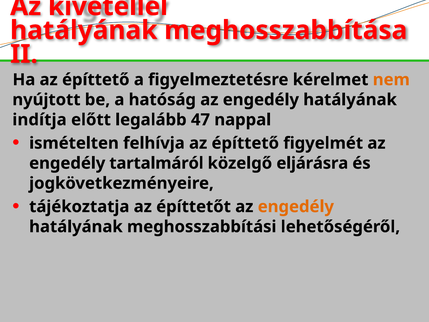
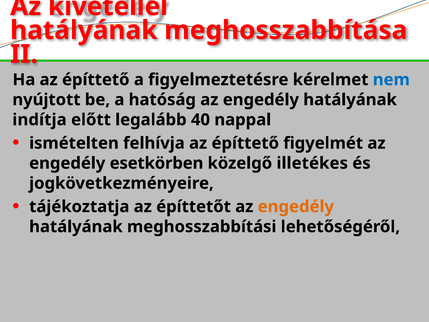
nem colour: orange -> blue (391, 80)
47: 47 -> 40 (200, 120)
tartalmáról: tartalmáról -> esetkörben (157, 163)
eljárásra: eljárásra -> illetékes (312, 163)
